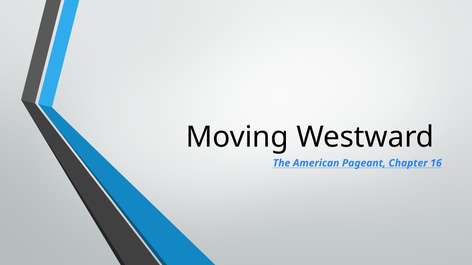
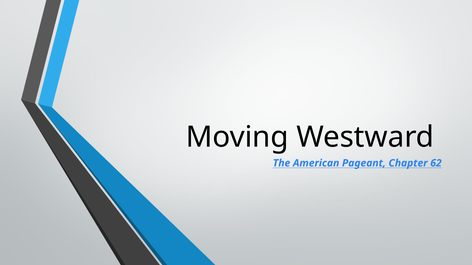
16: 16 -> 62 (436, 163)
